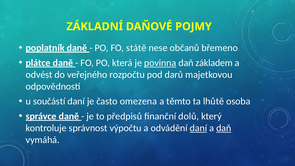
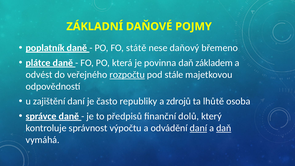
občanů: občanů -> daňový (184, 48)
povinna underline: present -> none (160, 63)
rozpočtu underline: none -> present (127, 75)
darů: darů -> stále (174, 75)
součástí: součástí -> zajištění (49, 101)
omezena: omezena -> republiky (138, 101)
těmto: těmto -> zdrojů (179, 101)
